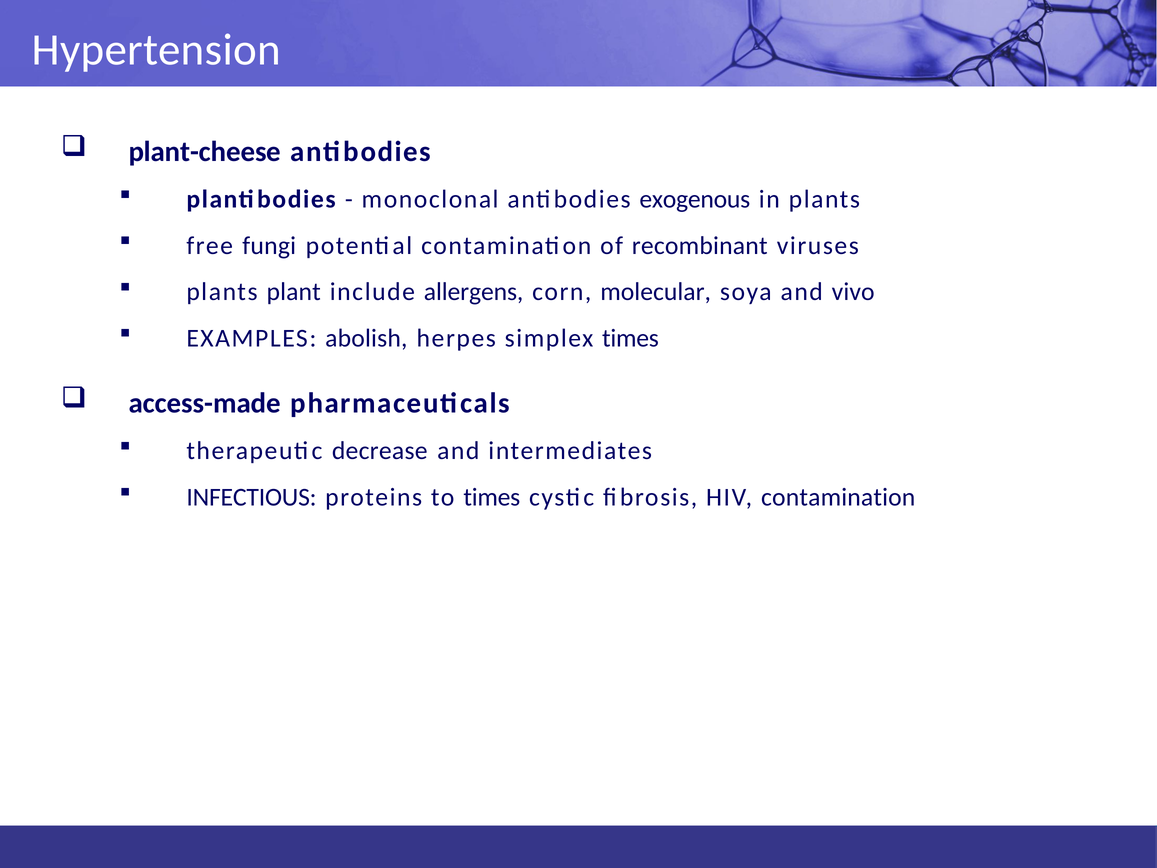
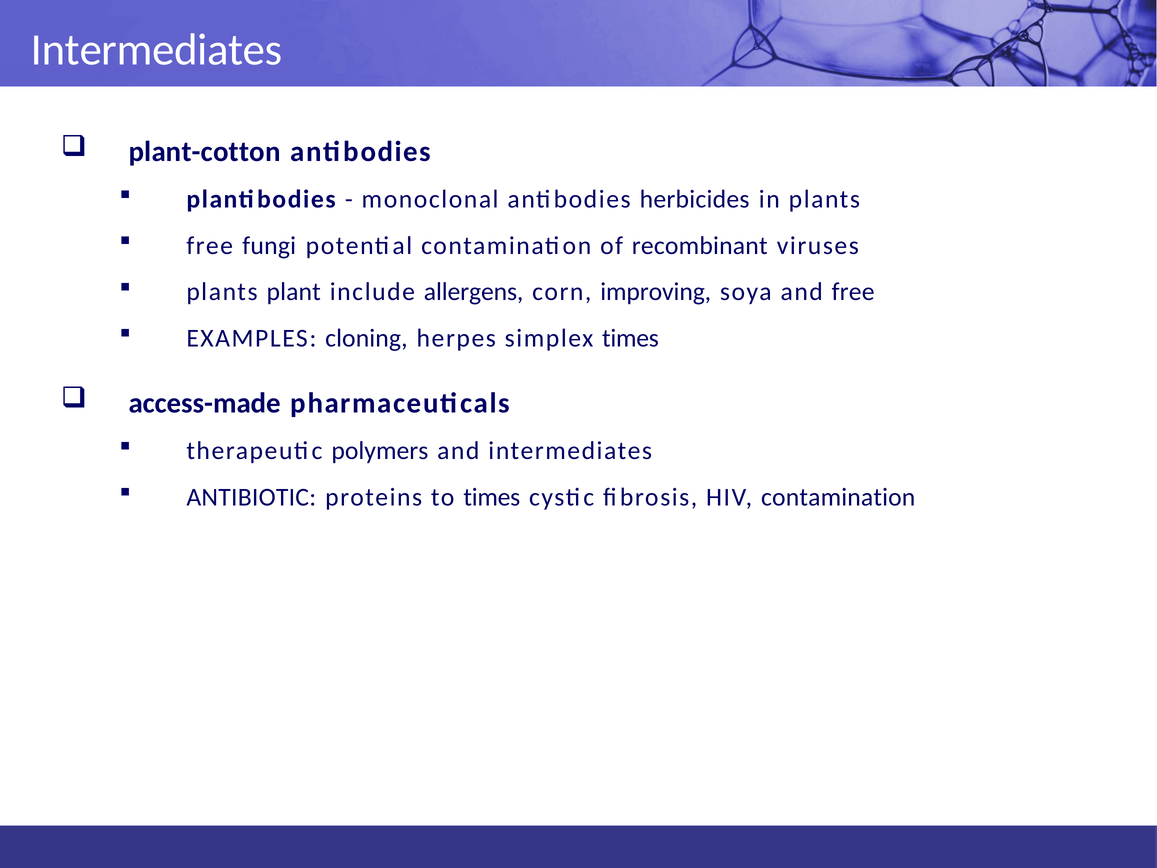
Hypertension: Hypertension -> Intermediates (157, 50)
plant-cheese: plant-cheese -> plant-cotton (205, 151)
exogenous: exogenous -> herbicides (695, 199)
molecular: molecular -> improving (656, 292)
and vivo: vivo -> free (853, 292)
abolish: abolish -> cloning (366, 338)
decrease: decrease -> polymers (380, 451)
INFECTIOUS: INFECTIOUS -> ANTIBIOTIC (251, 497)
